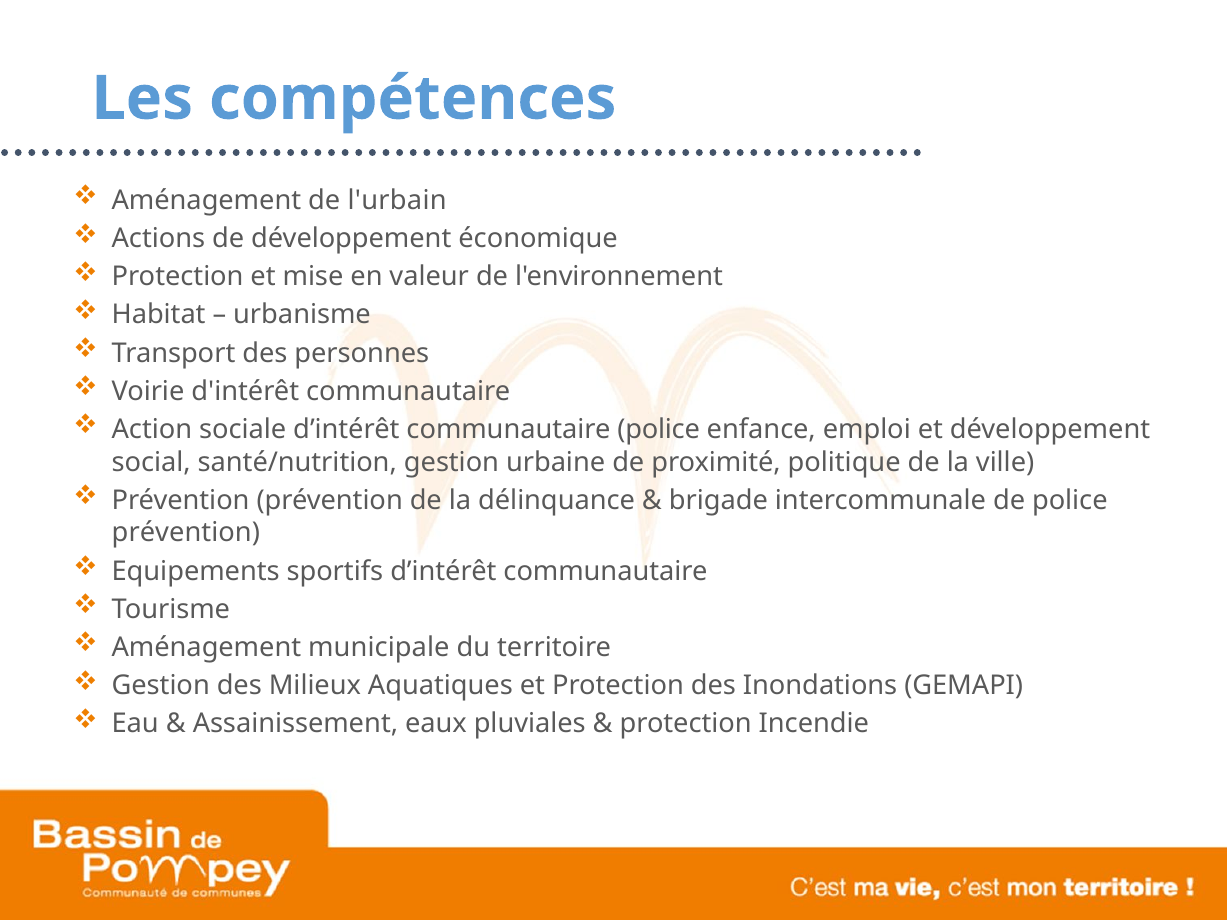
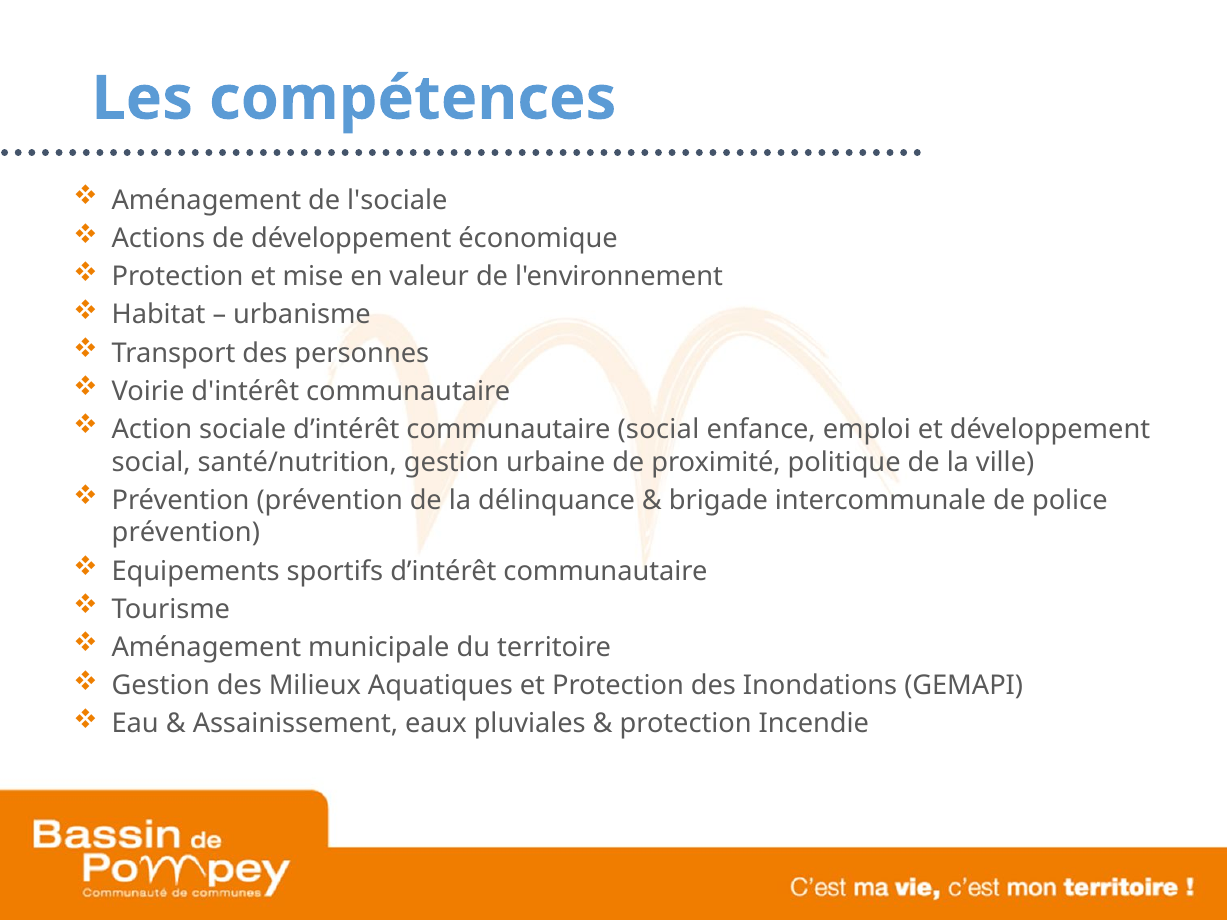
l'urbain: l'urbain -> l'sociale (397, 201)
communautaire police: police -> social (658, 429)
